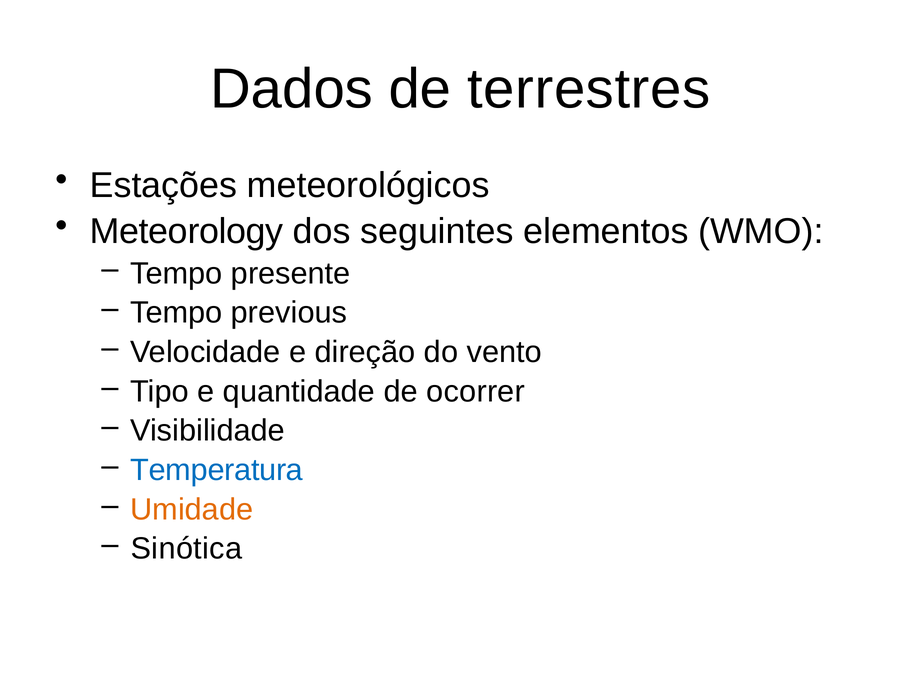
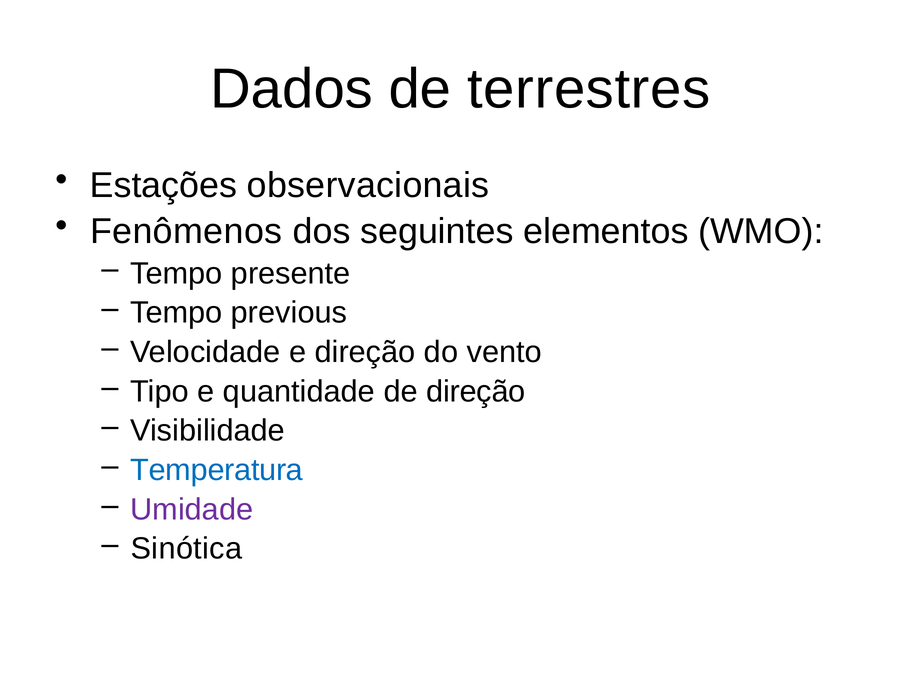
meteorológicos: meteorológicos -> observacionais (368, 185)
Meteorology: Meteorology -> Fenômenos (186, 231)
de ocorrer: ocorrer -> direção (476, 391)
Umidade colour: orange -> purple (192, 509)
